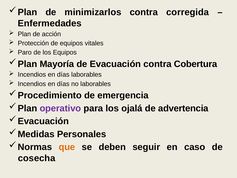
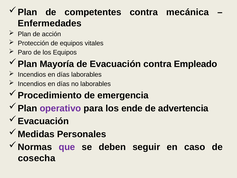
minimizarlos: minimizarlos -> competentes (93, 12)
corregida: corregida -> mecánica (188, 12)
Cobertura: Cobertura -> Empleado (196, 64)
ojalá: ojalá -> ende (132, 108)
que colour: orange -> purple (67, 147)
